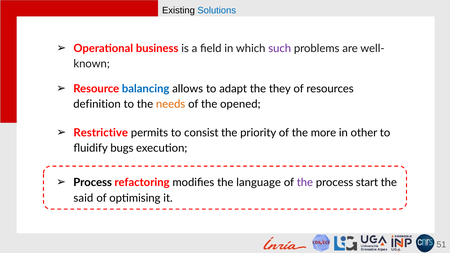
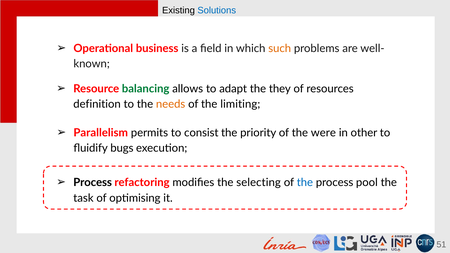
such colour: purple -> orange (280, 48)
balancing colour: blue -> green (146, 89)
opened: opened -> limiting (240, 104)
Restrictive: Restrictive -> Parallelism (101, 133)
more: more -> were (323, 133)
language: language -> selecting (259, 183)
the colour: purple -> blue (305, 183)
start: start -> pool (367, 183)
said: said -> task (83, 198)
